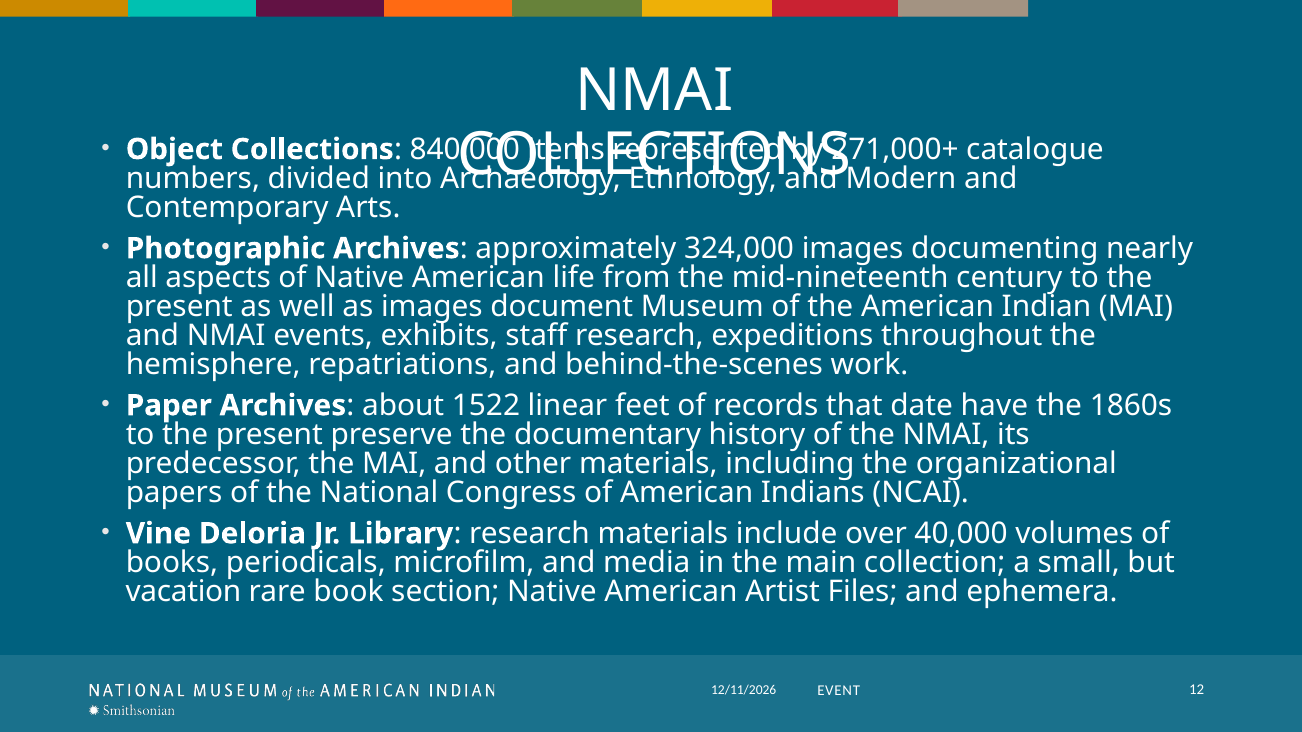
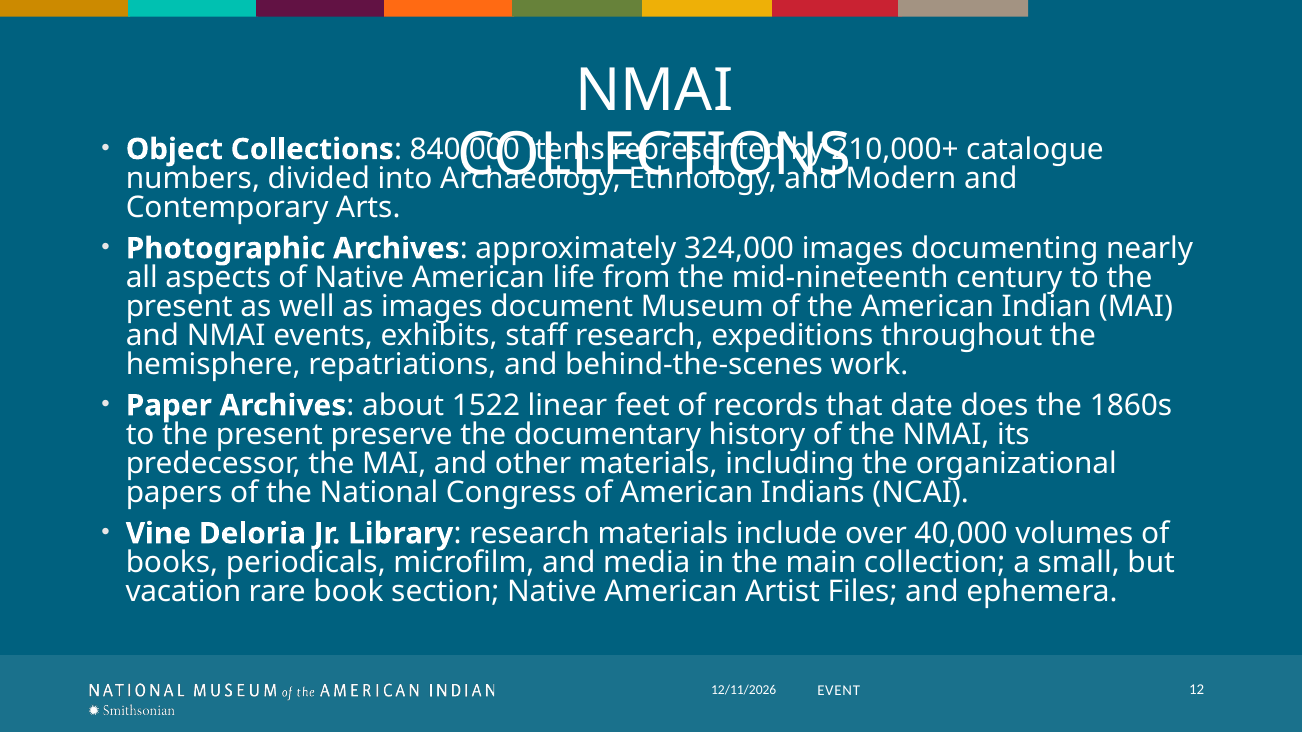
271,000+: 271,000+ -> 210,000+ (895, 149)
have: have -> does (994, 406)
